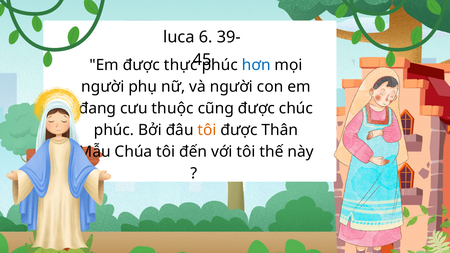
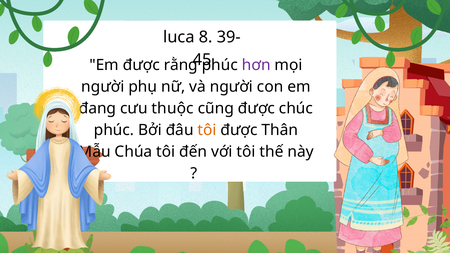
6: 6 -> 8 (206, 37)
thực: thực -> rằng (181, 65)
hơn colour: blue -> purple (256, 65)
